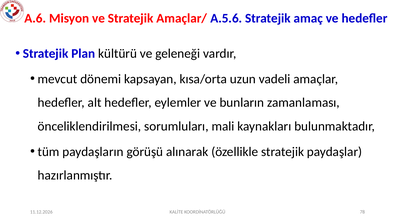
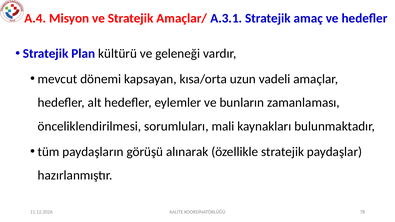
A.6: A.6 -> A.4 (35, 18)
A.5.6: A.5.6 -> A.3.1 (226, 18)
